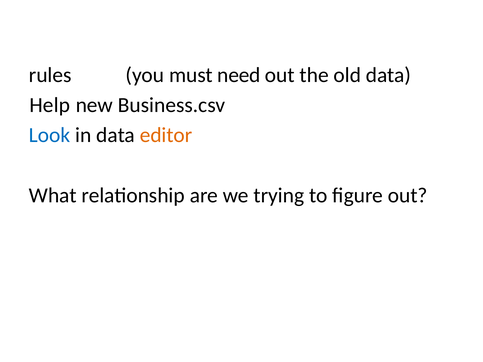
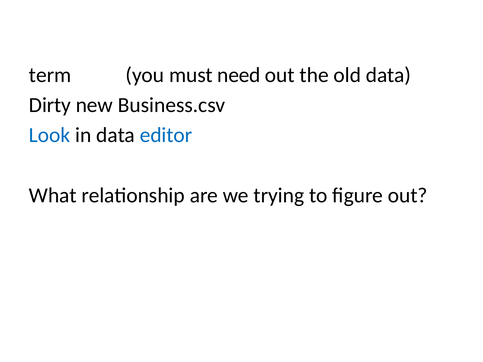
rules: rules -> term (50, 75)
Help: Help -> Dirty (50, 105)
editor colour: orange -> blue (166, 135)
